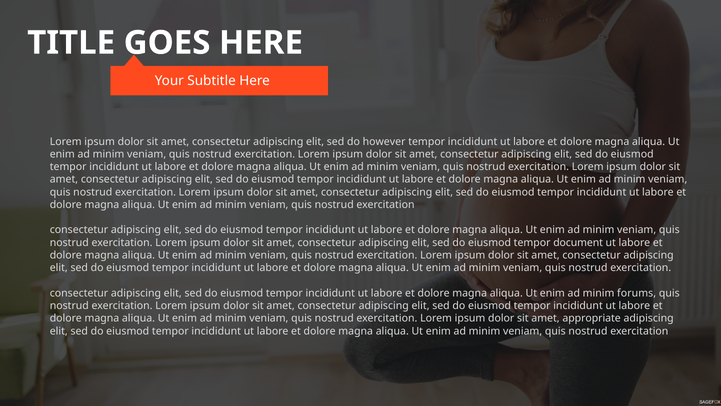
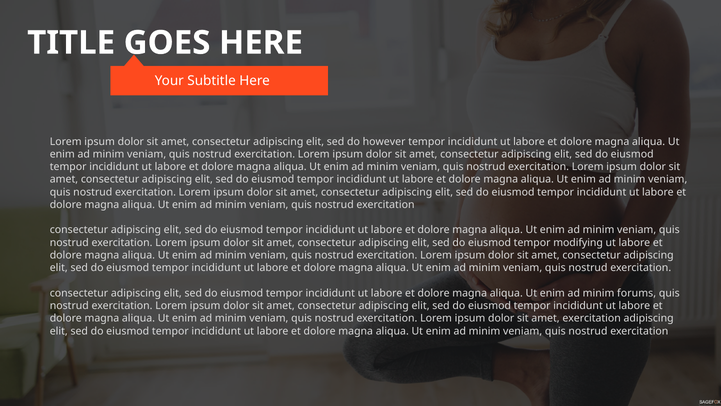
document: document -> modifying (578, 242)
amet appropriate: appropriate -> exercitation (592, 318)
